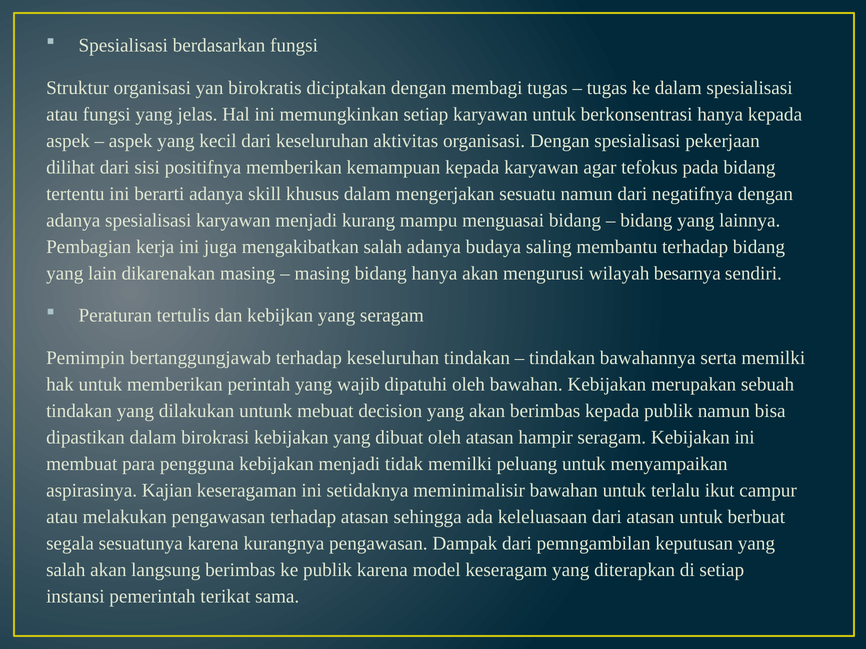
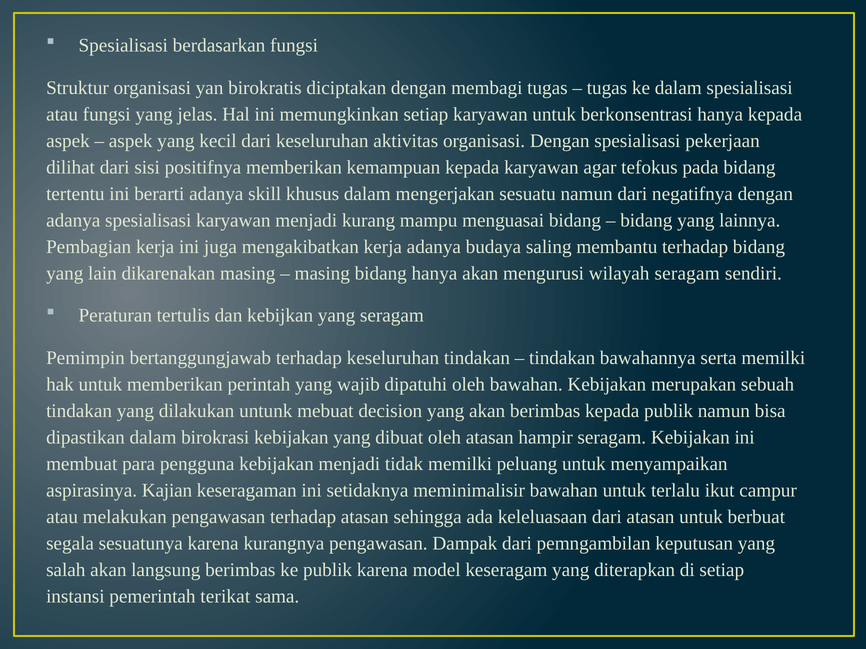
mengakibatkan salah: salah -> kerja (383, 247)
wilayah besarnya: besarnya -> seragam (687, 273)
